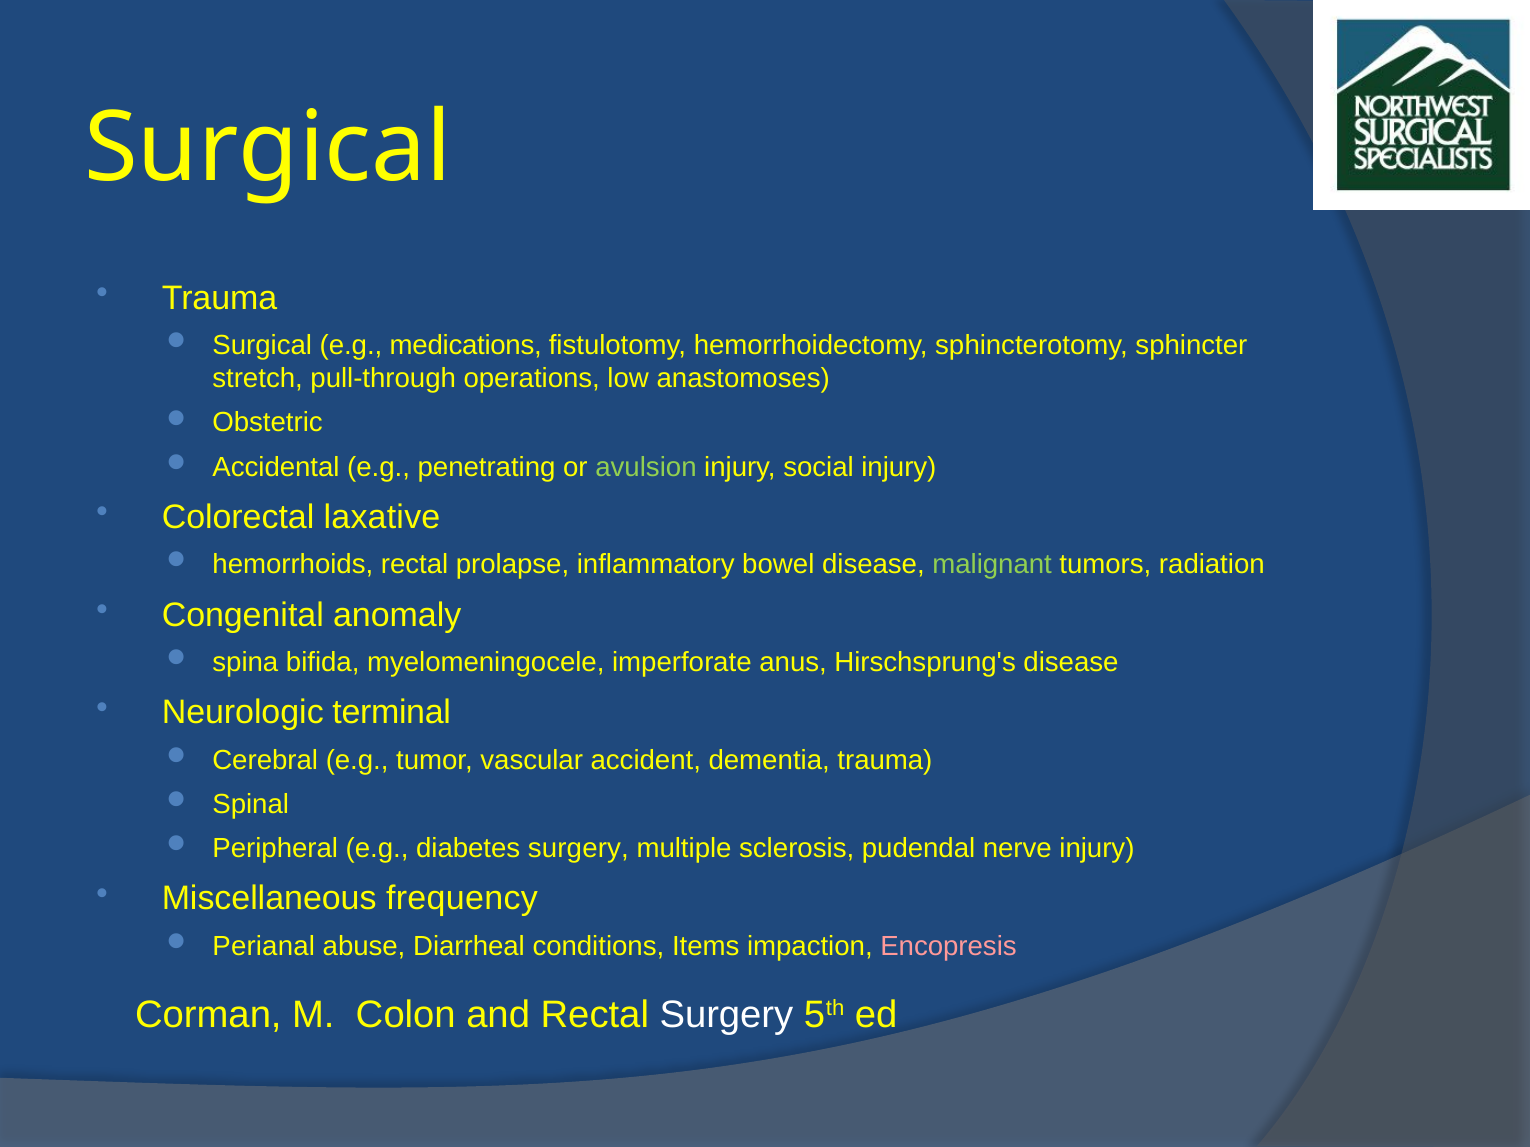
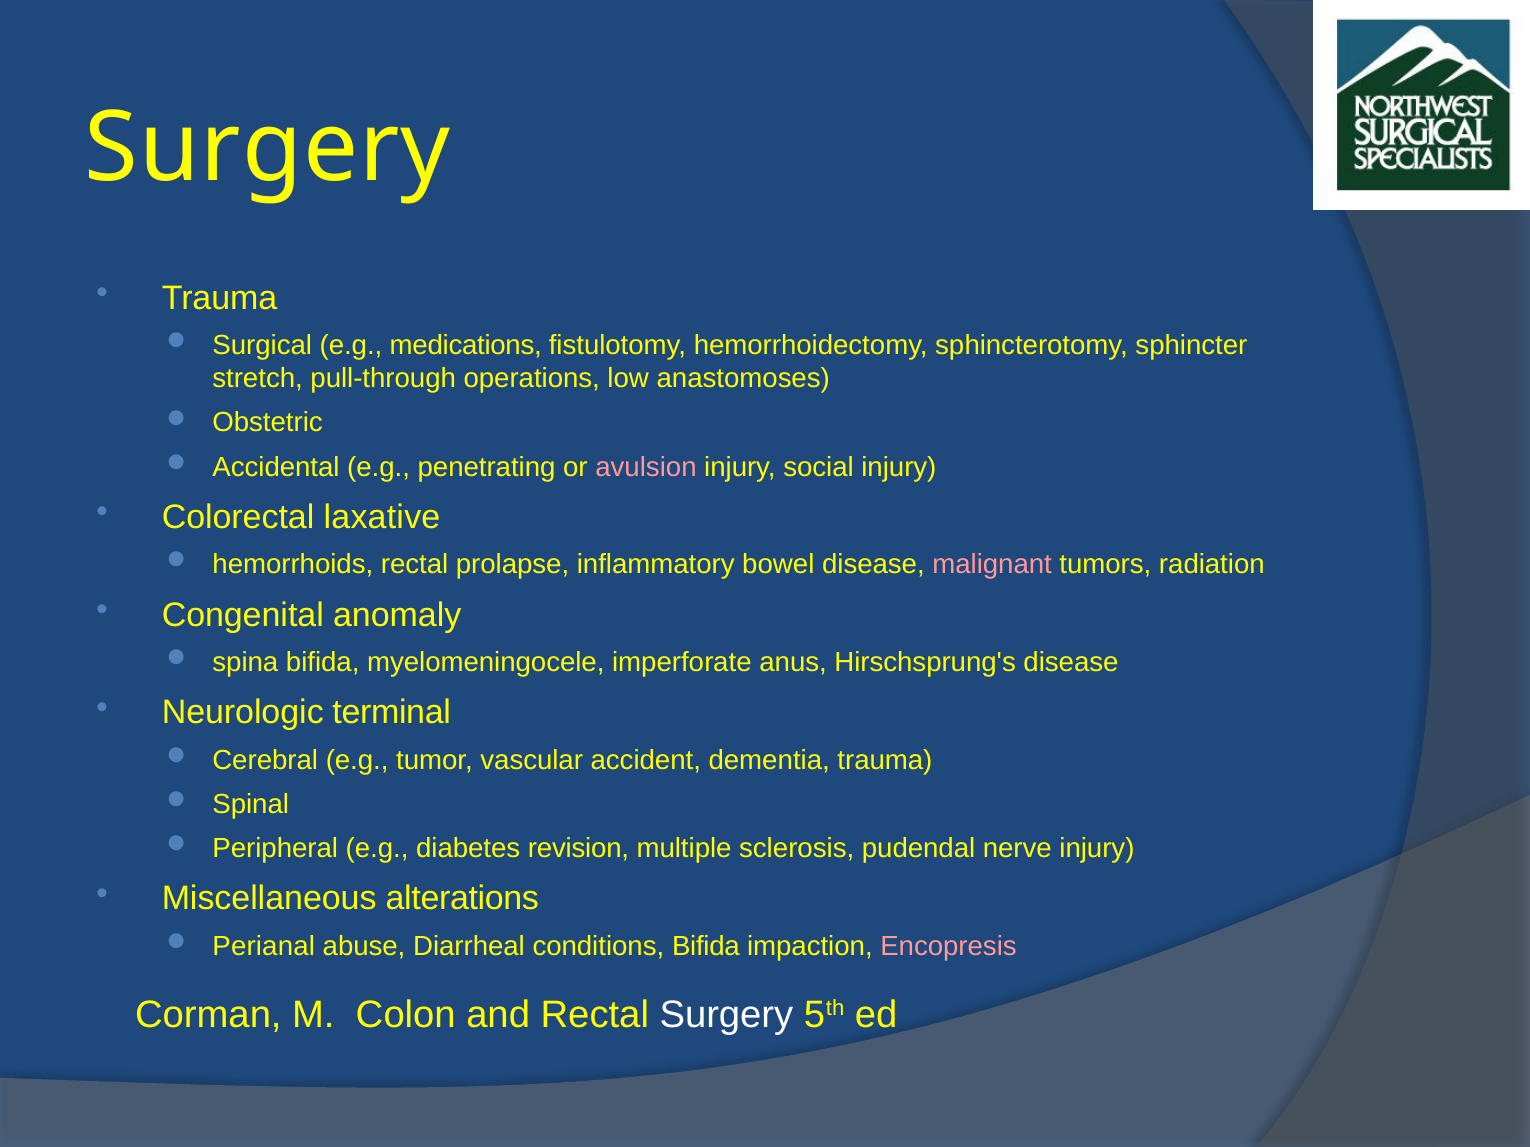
Surgical: Surgical -> Surgery (268, 148)
avulsion colour: light green -> pink (646, 467)
malignant colour: light green -> pink (992, 565)
diabetes surgery: surgery -> revision (579, 849)
frequency: frequency -> alterations (462, 899)
conditions Items: Items -> Bifida (706, 947)
